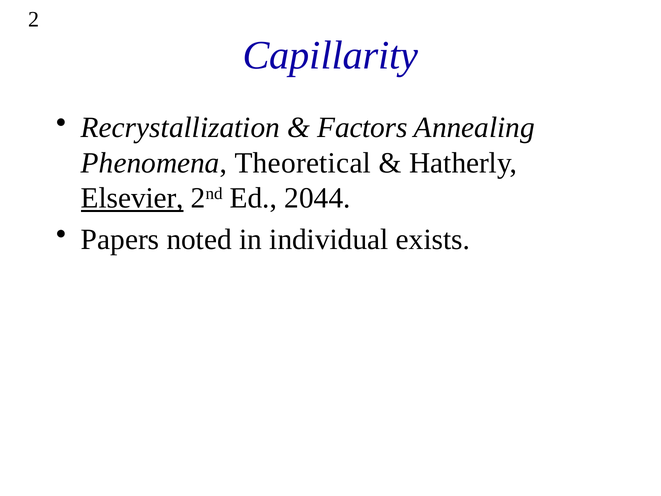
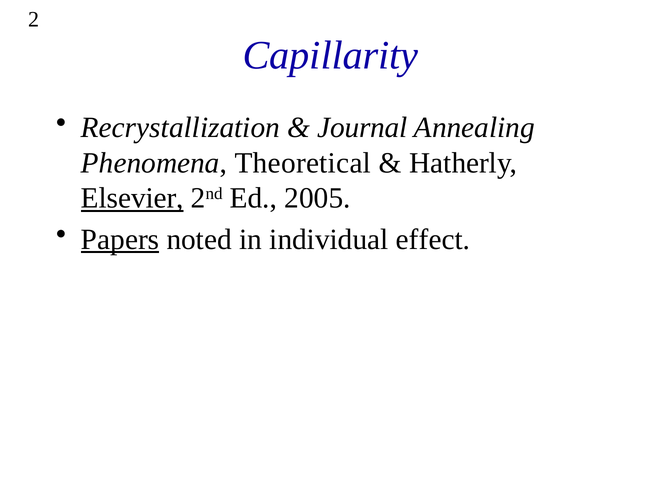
Factors: Factors -> Journal (362, 128)
2044: 2044 -> 2005 (318, 198)
Papers underline: none -> present (120, 239)
exists: exists -> effect (433, 239)
